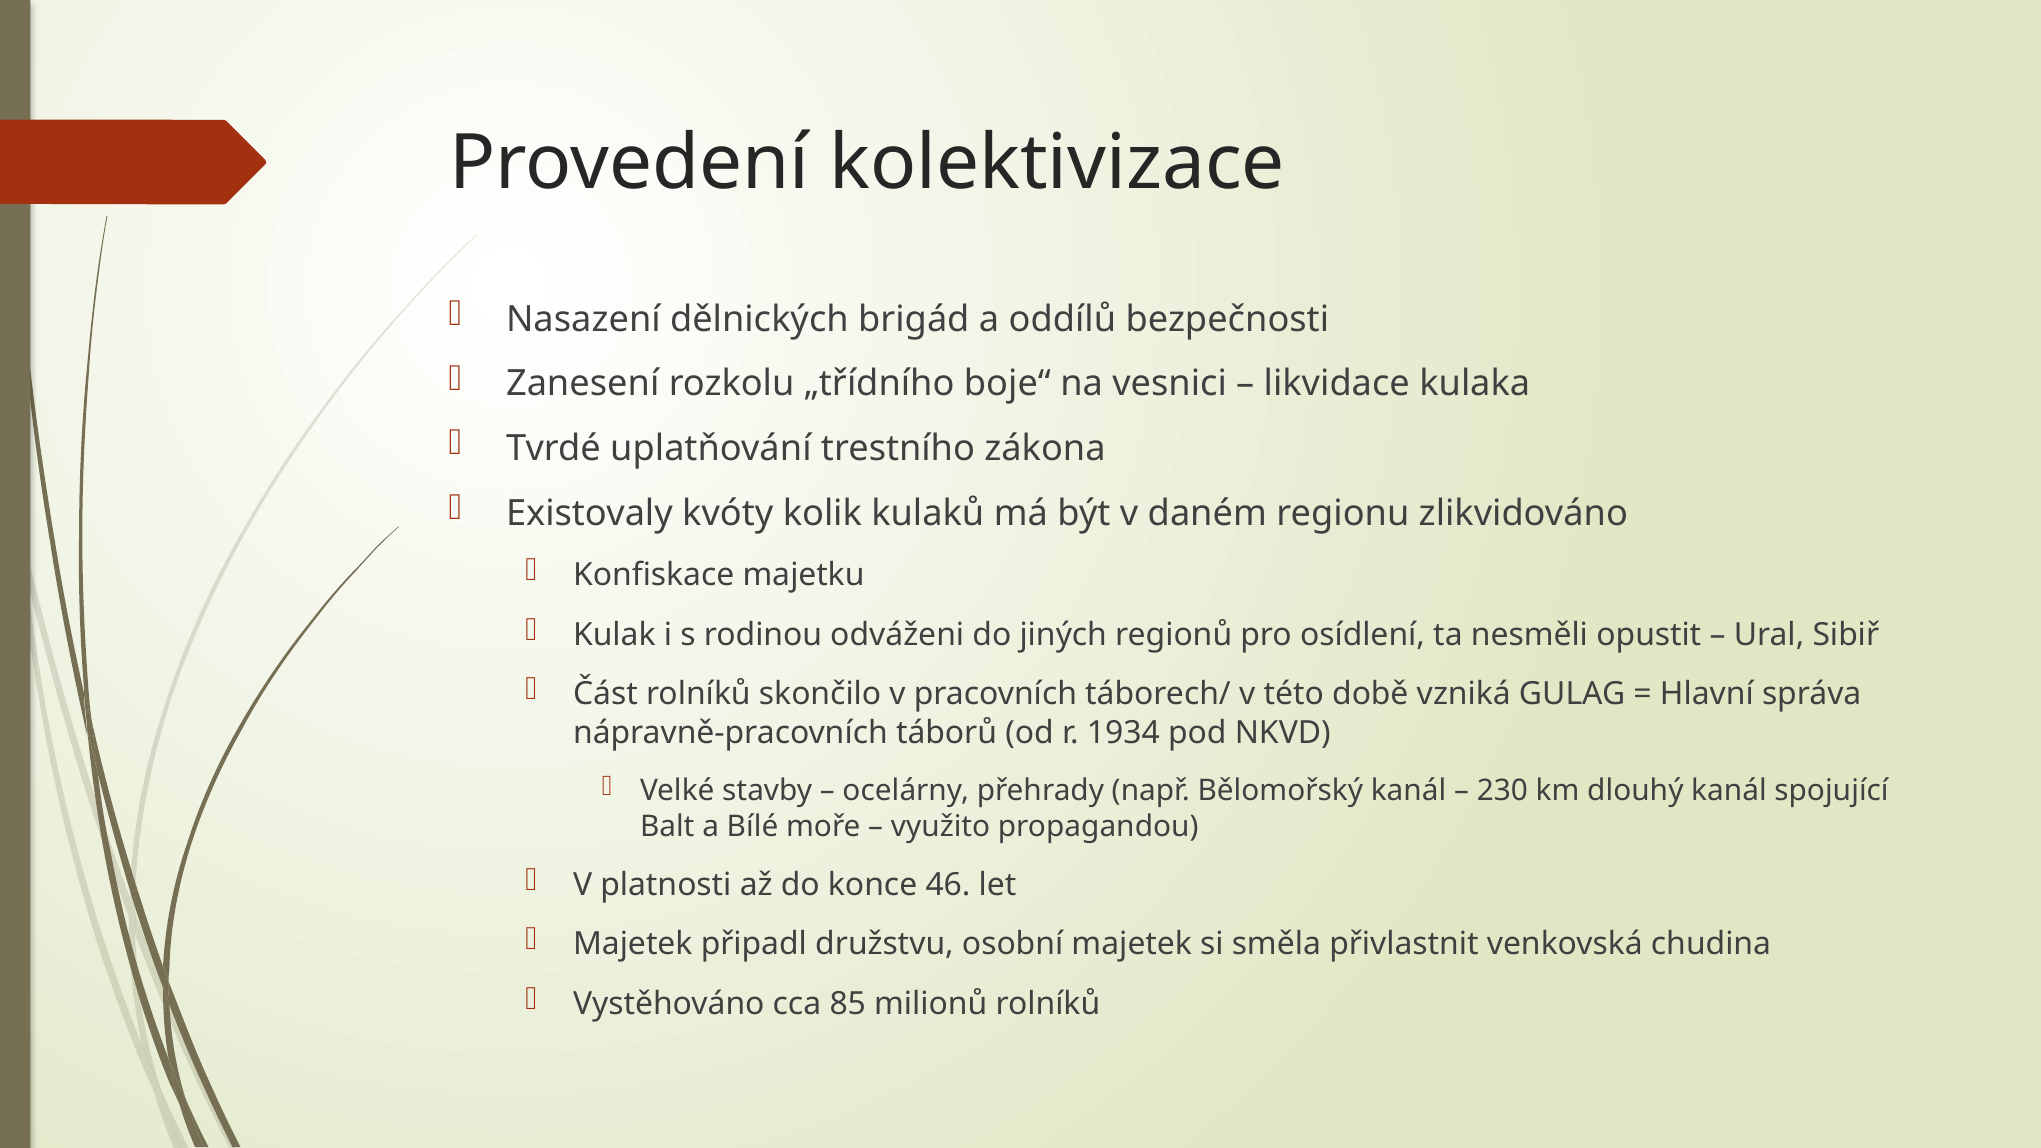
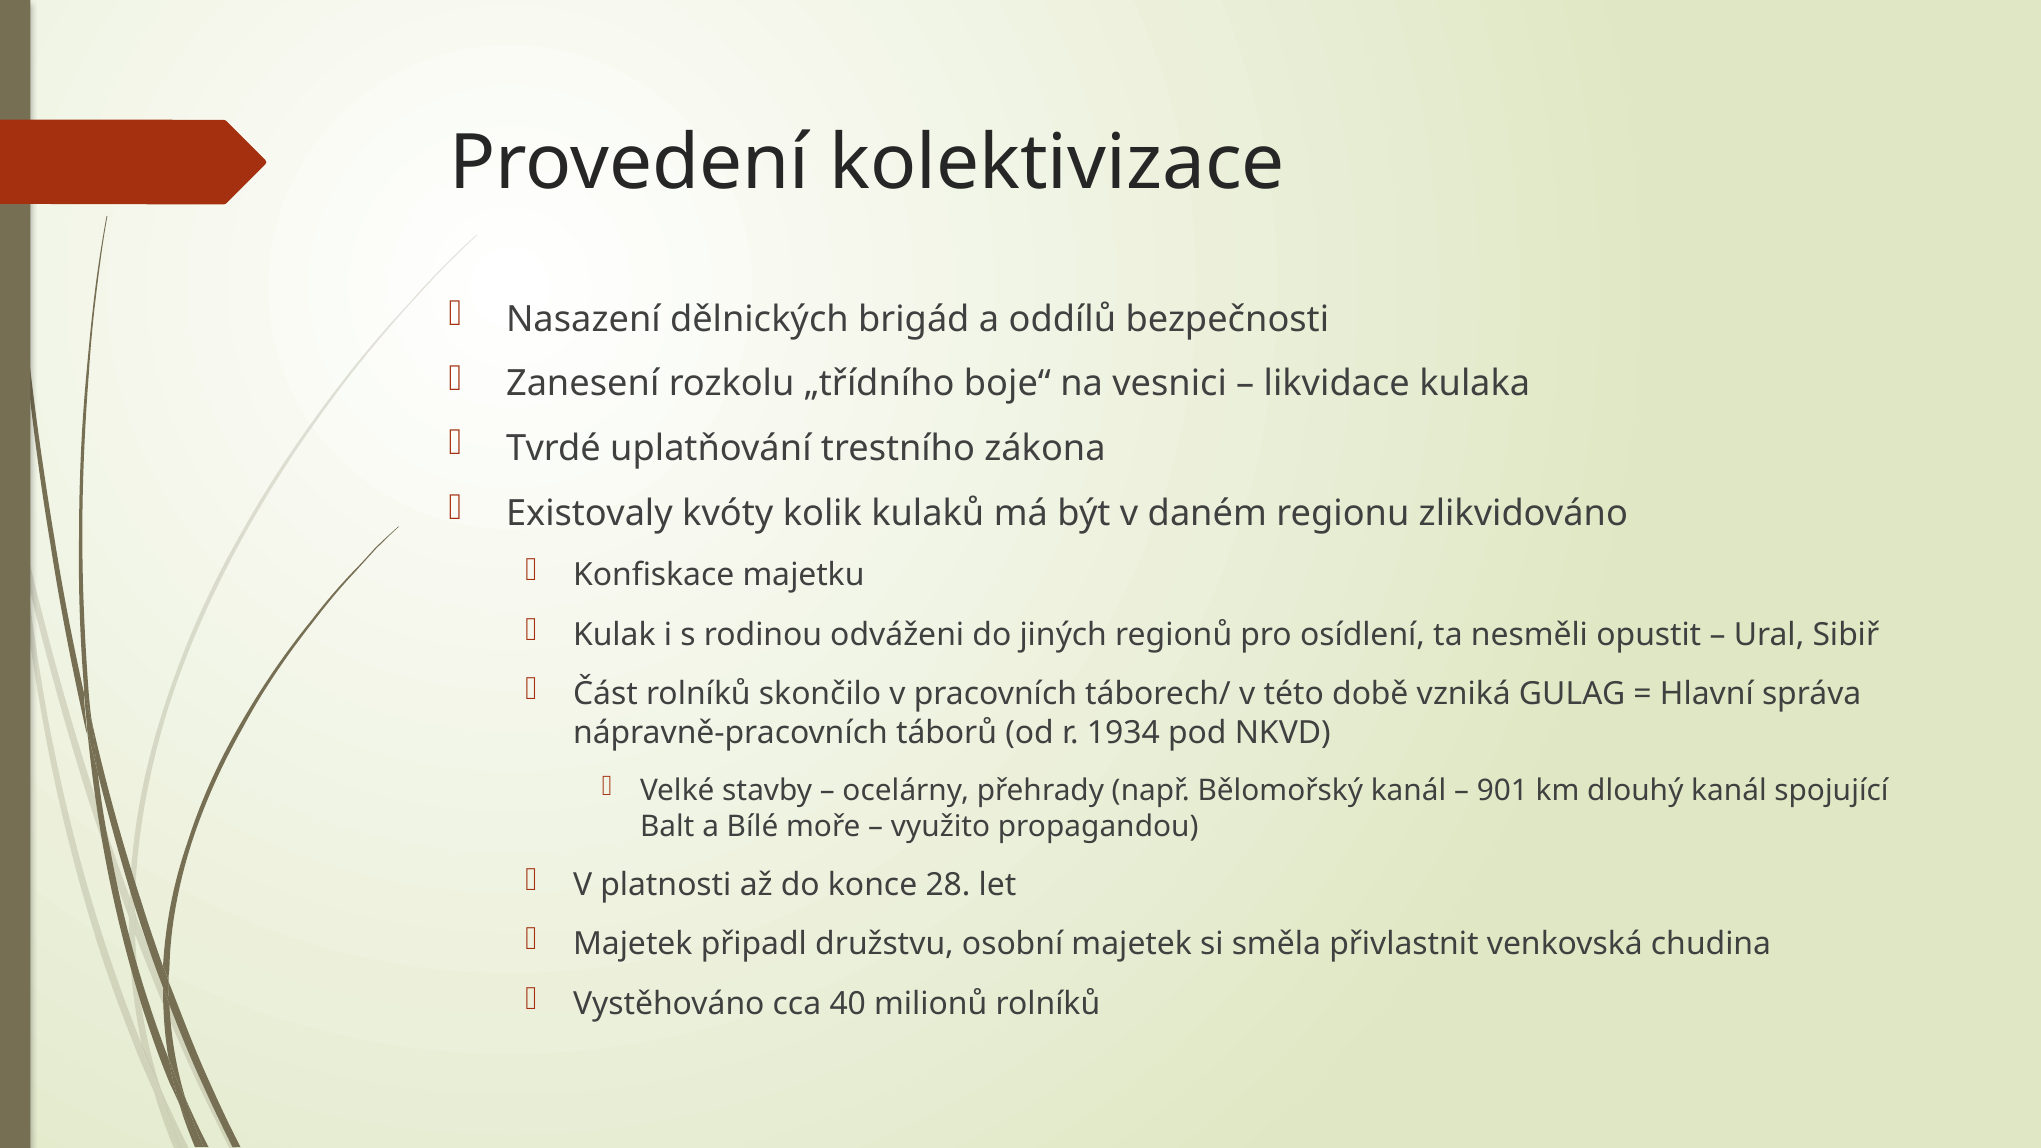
230: 230 -> 901 (1502, 791)
46: 46 -> 28 (948, 885)
85: 85 -> 40 (848, 1004)
